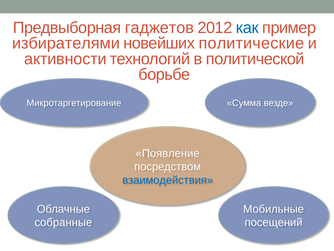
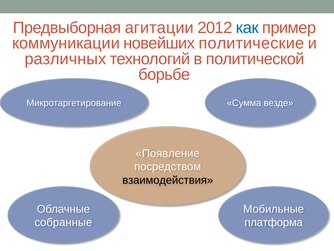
гаджетов: гаджетов -> агитации (159, 28)
избирателями: избирателями -> коммуникации (66, 43)
активности: активности -> различных (65, 59)
взаимодействия colour: blue -> black (168, 180)
посещений: посещений -> платформа (274, 222)
